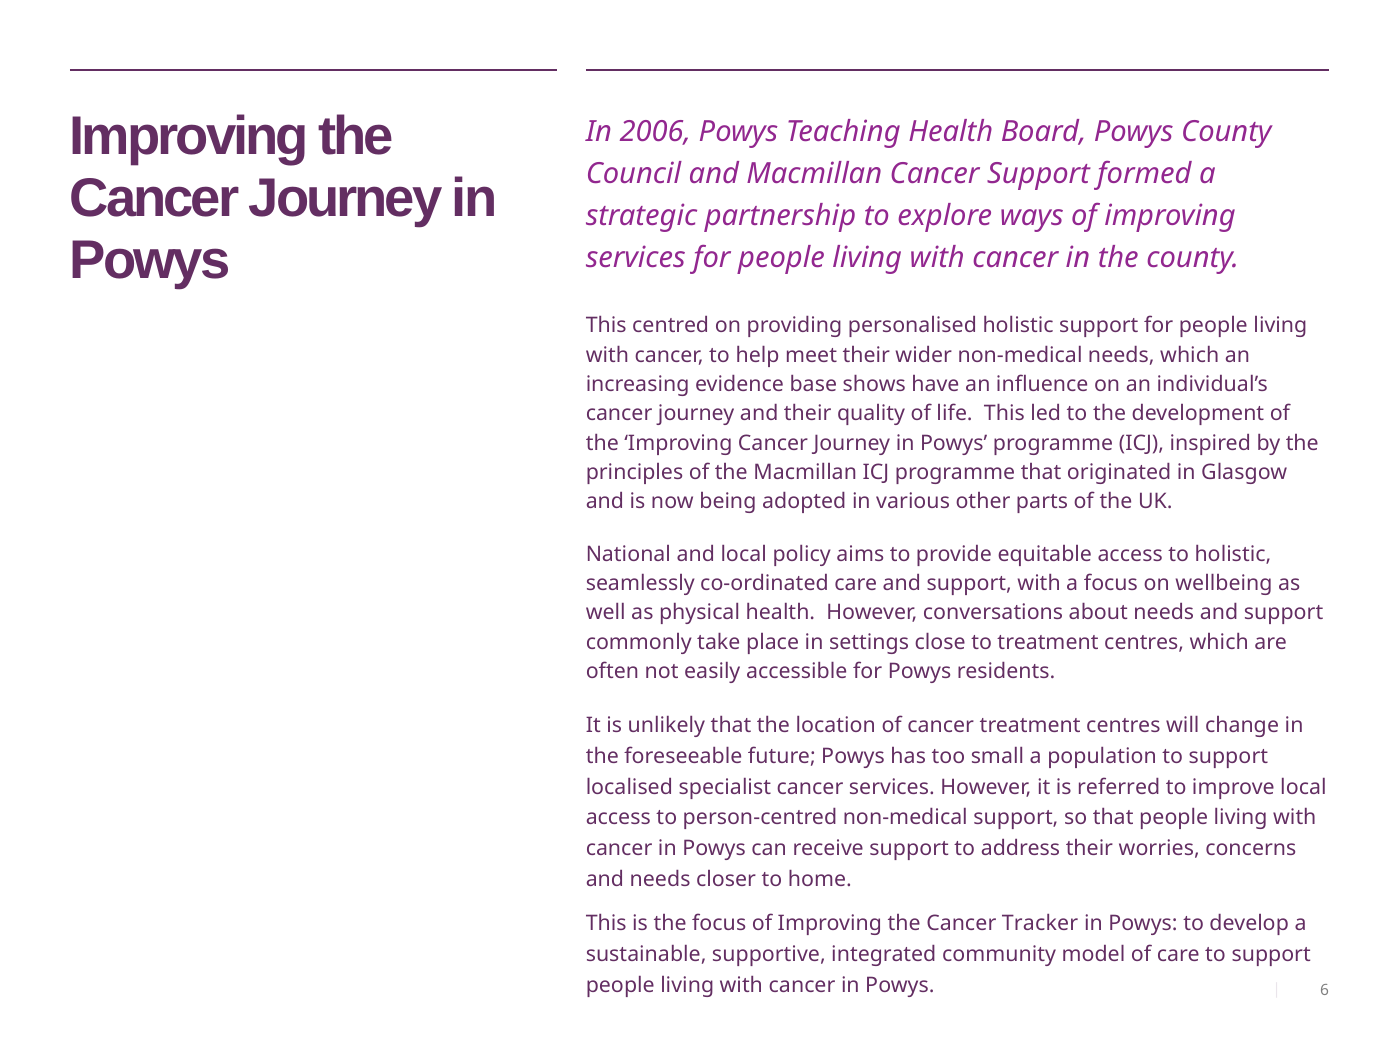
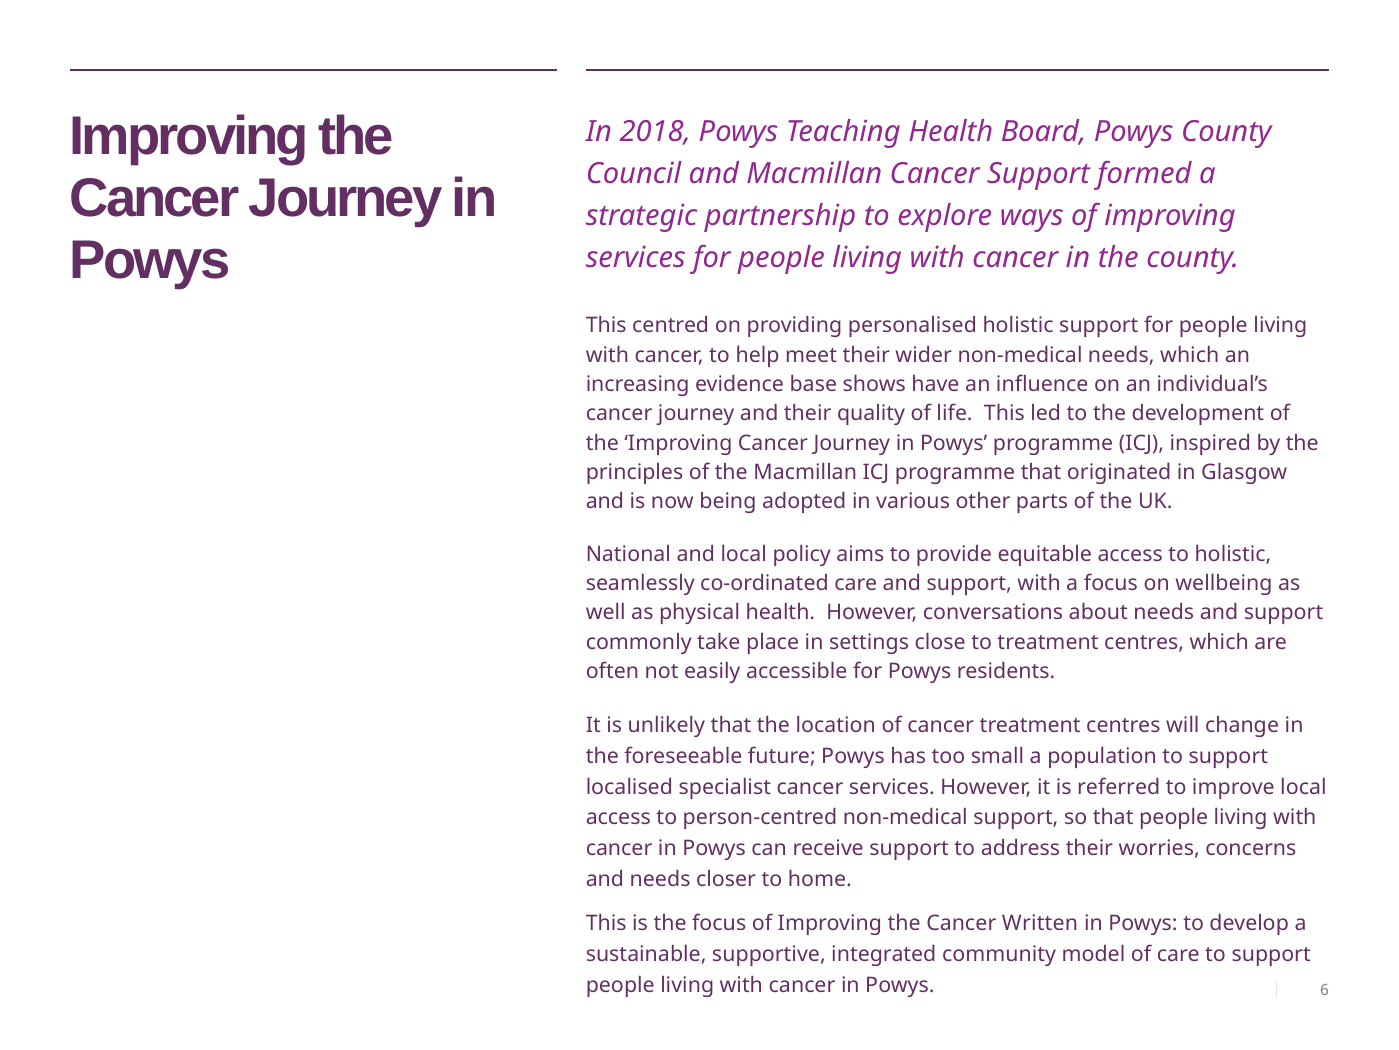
2006: 2006 -> 2018 (655, 131)
Tracker: Tracker -> Written (1040, 923)
